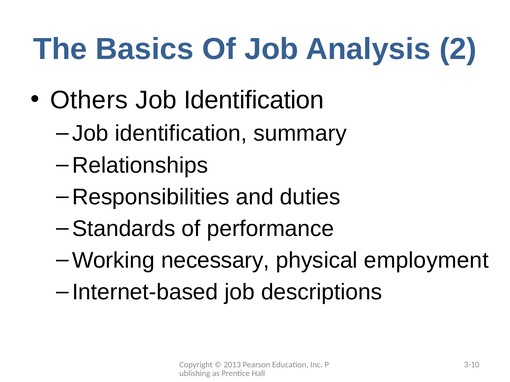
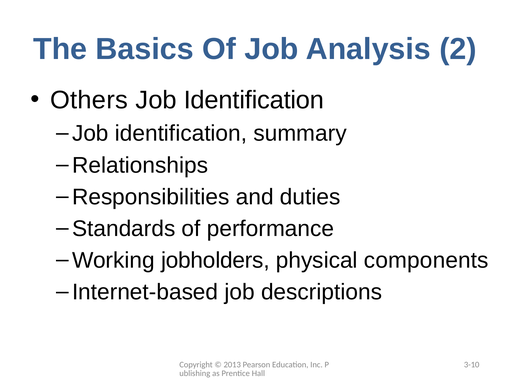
necessary: necessary -> jobholders (215, 261)
employment: employment -> components (426, 261)
